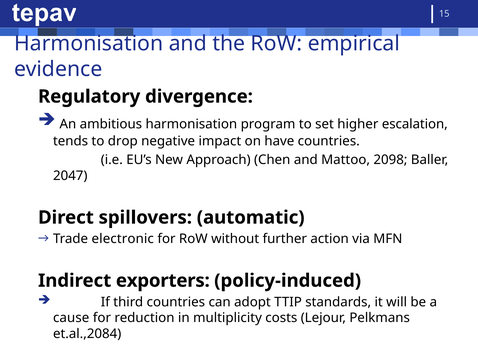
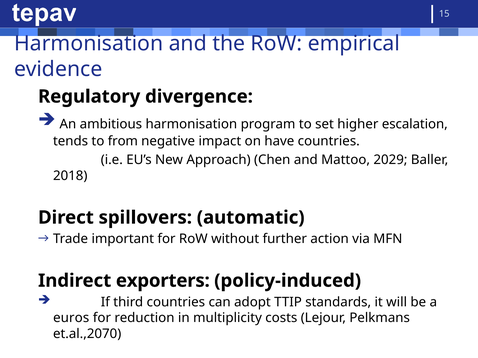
drop: drop -> from (123, 141)
2098: 2098 -> 2029 (390, 160)
2047: 2047 -> 2018 (70, 176)
electronic: electronic -> important (123, 239)
cause: cause -> euros (71, 318)
et.al.,2084: et.al.,2084 -> et.al.,2070 (87, 334)
